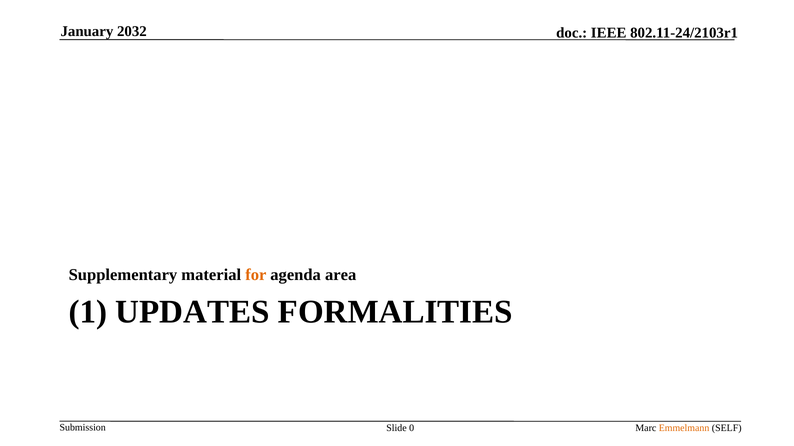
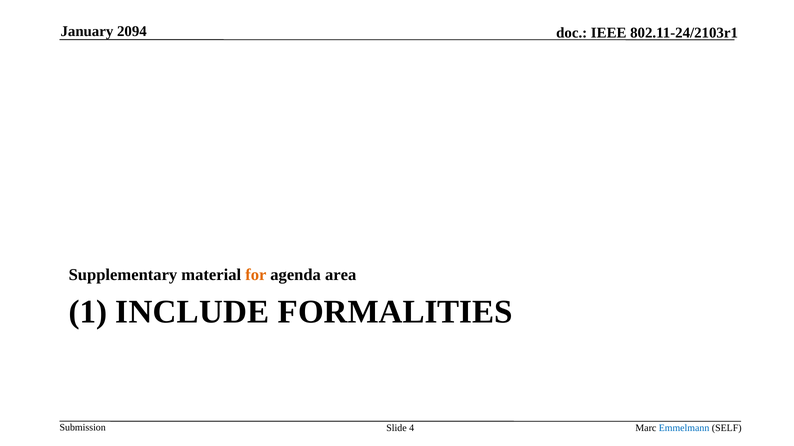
2032: 2032 -> 2094 (132, 32)
UPDATES: UPDATES -> INCLUDE (192, 312)
0: 0 -> 4 (412, 428)
Emmelmann colour: orange -> blue (684, 428)
